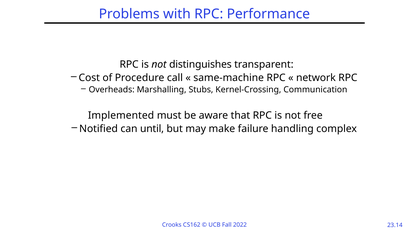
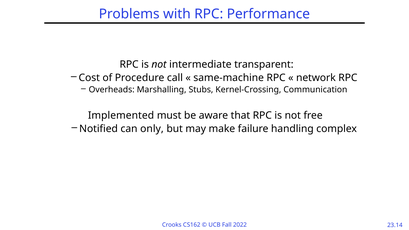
distinguishes: distinguishes -> intermediate (200, 65)
until: until -> only (152, 129)
